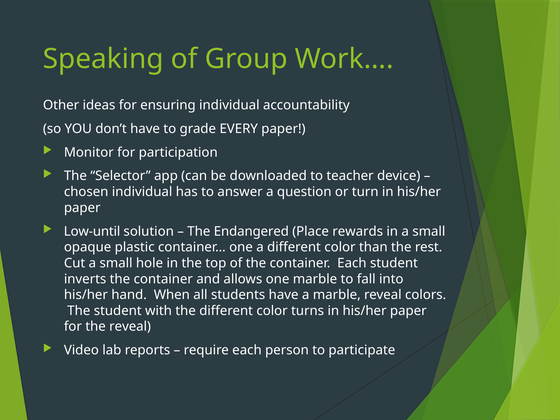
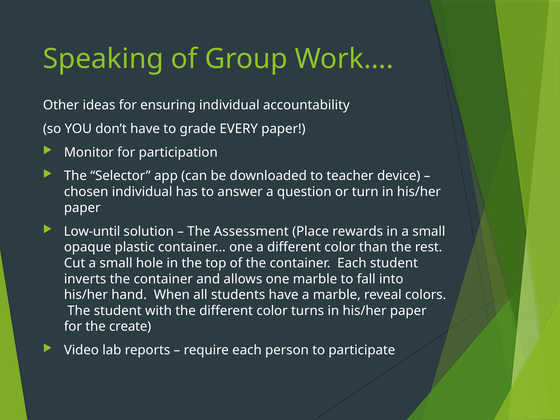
Endangered: Endangered -> Assessment (251, 231)
the reveal: reveal -> create (130, 327)
